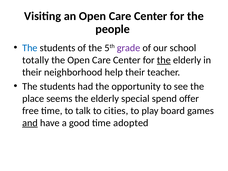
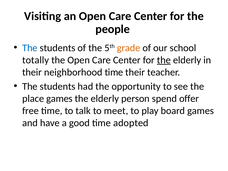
grade colour: purple -> orange (129, 48)
neighborhood help: help -> time (114, 72)
place seems: seems -> games (59, 99)
special: special -> person (135, 99)
cities: cities -> meet (116, 111)
and underline: present -> none (30, 123)
